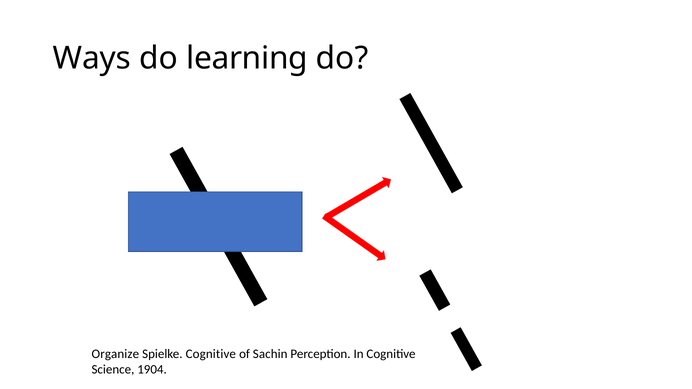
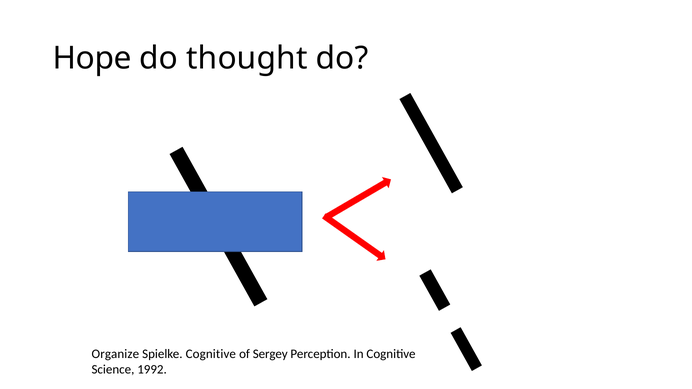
Ways: Ways -> Hope (92, 58)
learning: learning -> thought (247, 58)
Sachin: Sachin -> Sergey (270, 354)
1904: 1904 -> 1992 (152, 370)
